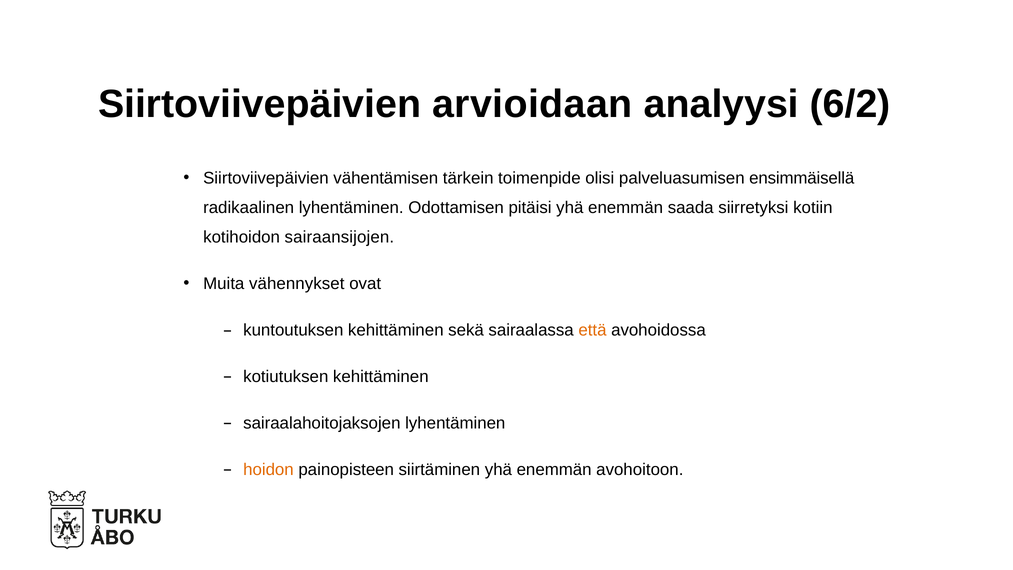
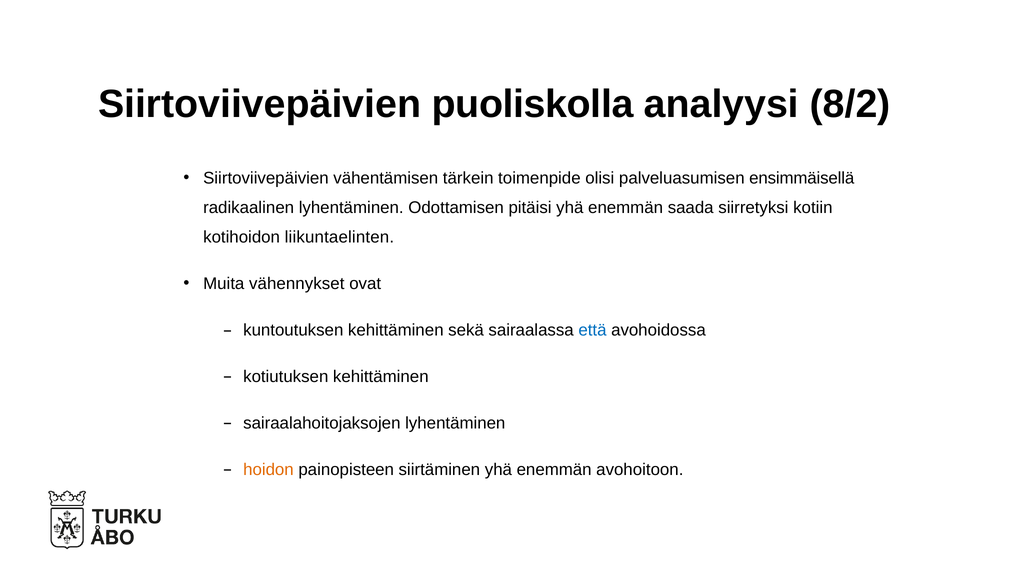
arvioidaan: arvioidaan -> puoliskolla (533, 104)
6/2: 6/2 -> 8/2 (850, 104)
sairaansijojen: sairaansijojen -> liikuntaelinten (339, 237)
että colour: orange -> blue (592, 330)
